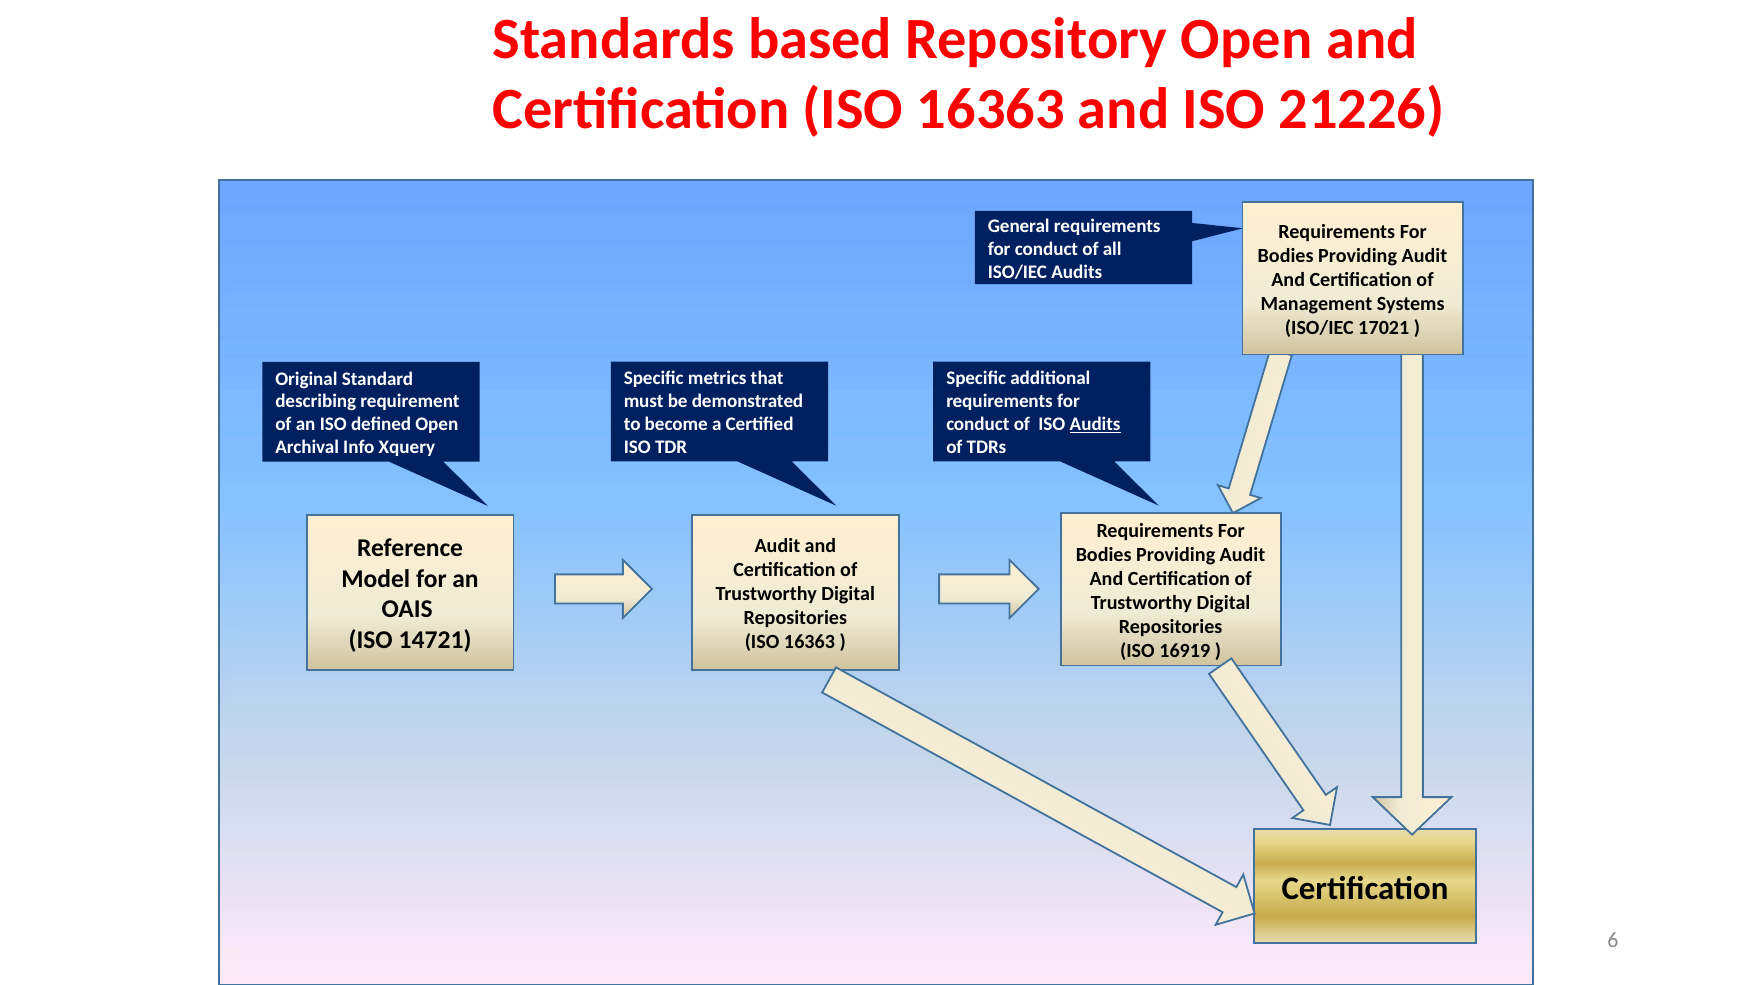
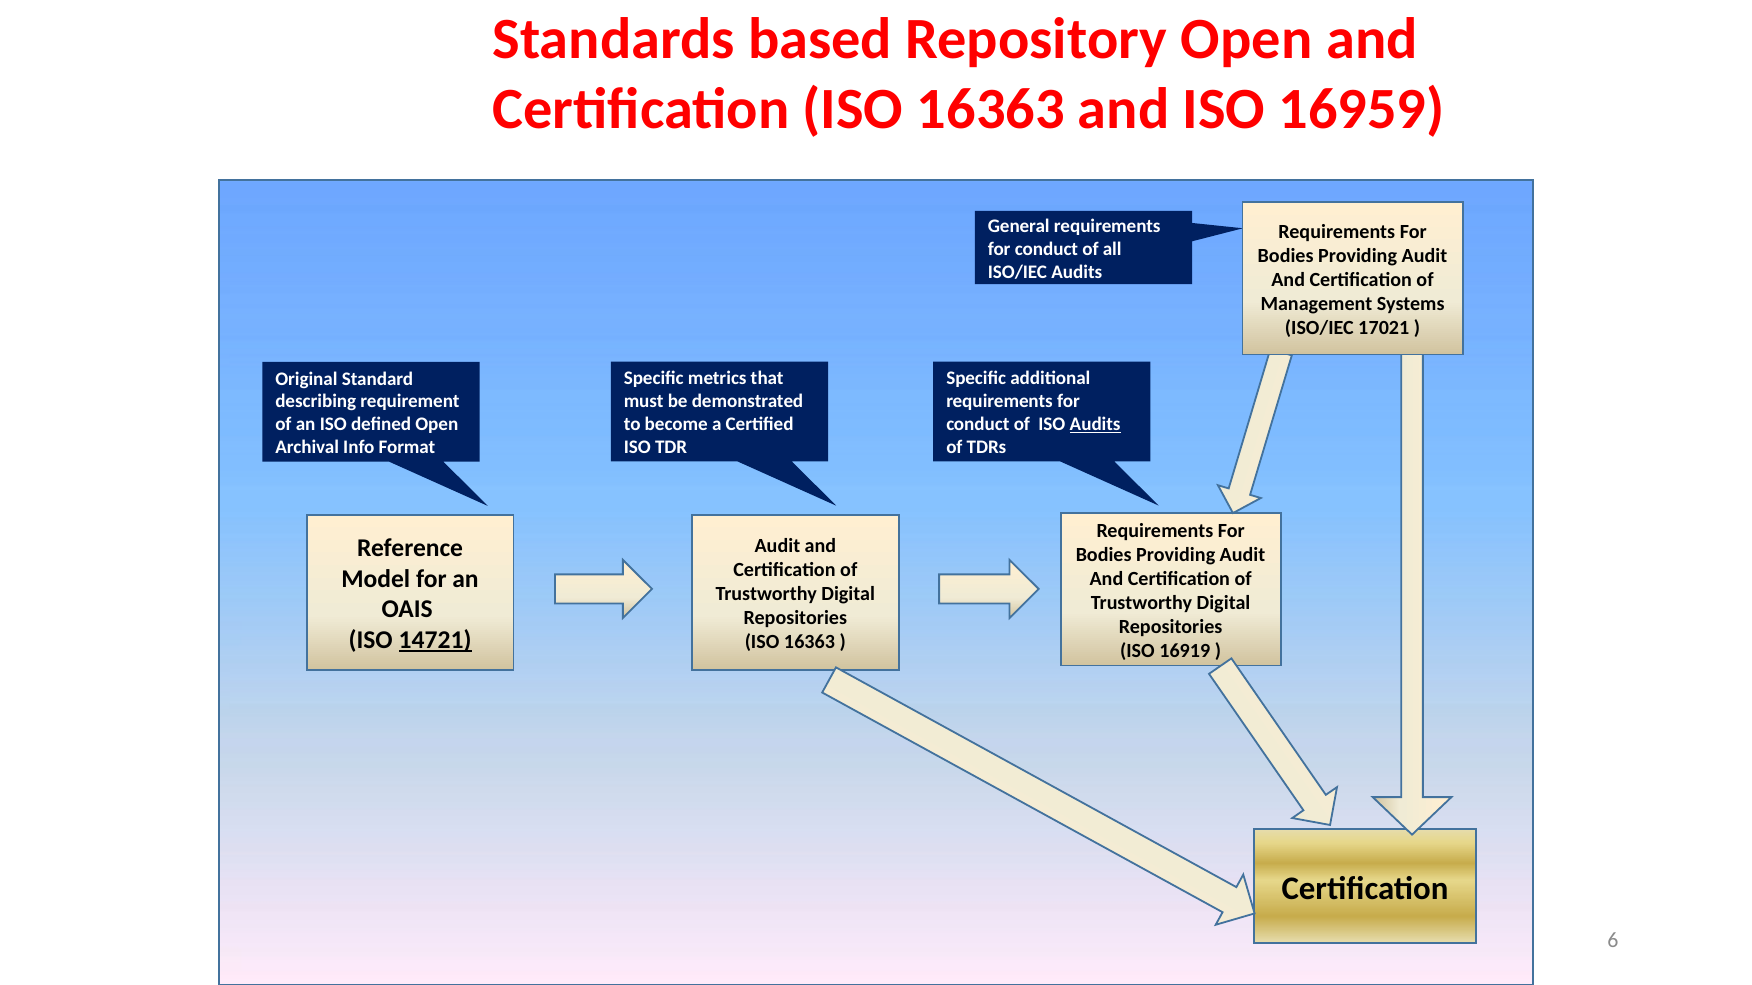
21226: 21226 -> 16959 (1362, 109)
Xquery: Xquery -> Format (407, 448)
14721 underline: none -> present (435, 640)
